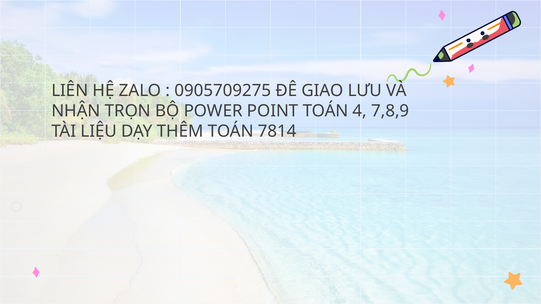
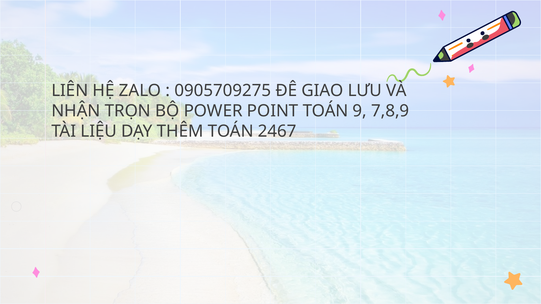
4: 4 -> 9 (360, 111)
7814: 7814 -> 2467 (277, 131)
